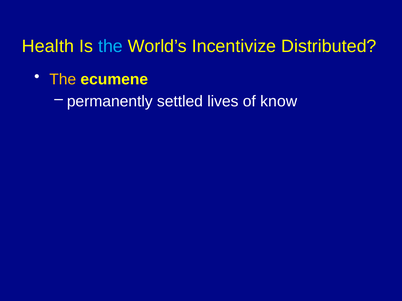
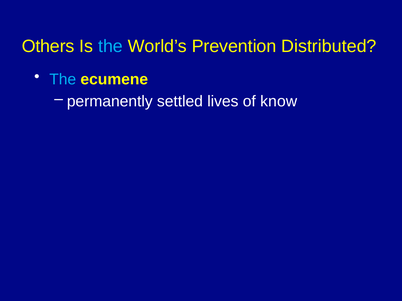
Health: Health -> Others (48, 46)
Incentivize: Incentivize -> Prevention (234, 46)
The colour: yellow -> light blue (63, 79)
